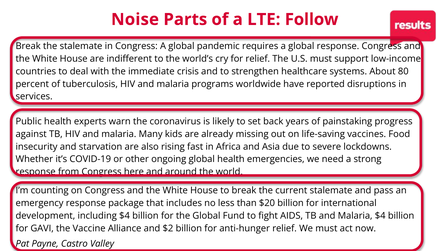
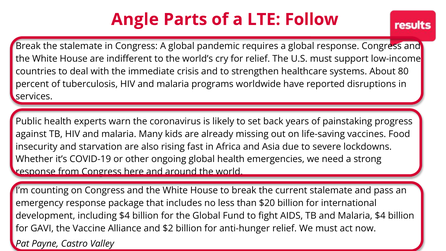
Noise: Noise -> Angle (135, 19)
